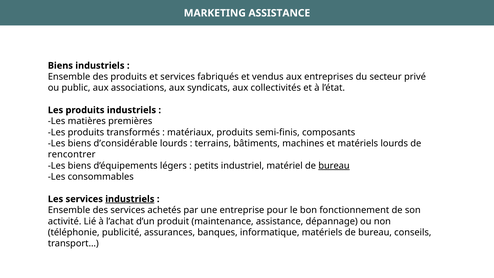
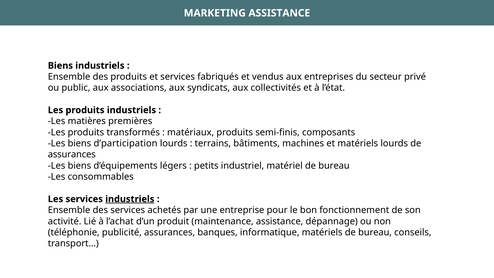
d’considérable: d’considérable -> d’participation (126, 143)
rencontrer: rencontrer -> assurances (72, 155)
bureau underline: present -> none (334, 166)
